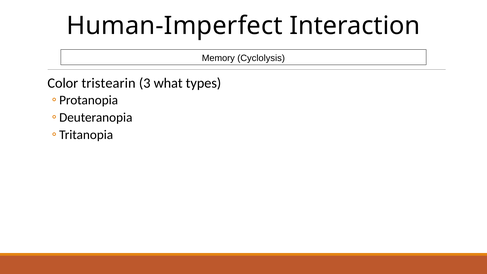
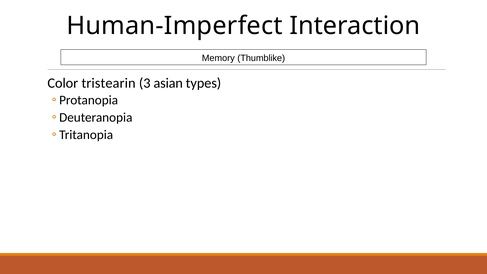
Cyclolysis: Cyclolysis -> Thumblike (261, 58)
what: what -> asian (168, 83)
